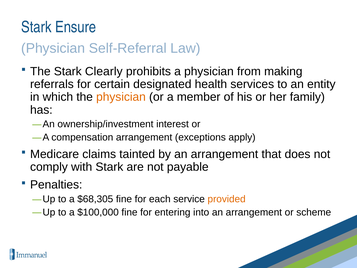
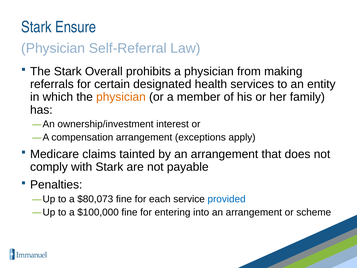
Clearly: Clearly -> Overall (104, 71)
$68,305: $68,305 -> $80,073 (95, 199)
provided colour: orange -> blue (227, 199)
